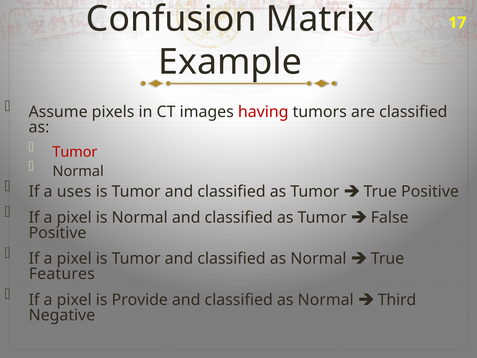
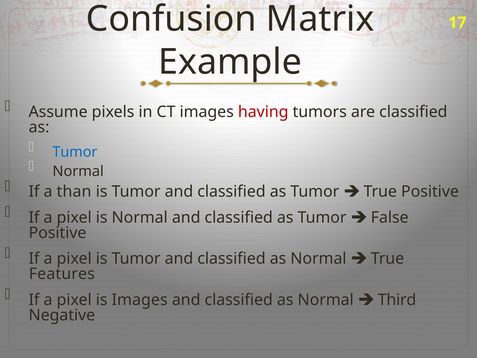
Tumor colour: red -> blue (75, 152)
uses: uses -> than (74, 191)
is Provide: Provide -> Images (140, 300)
